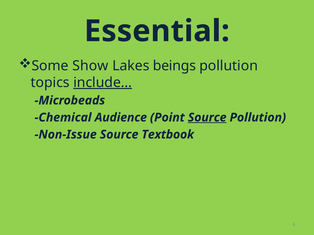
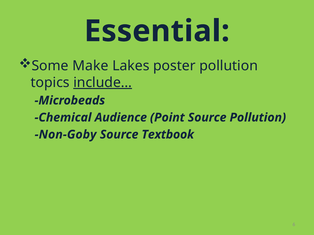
Show: Show -> Make (90, 66)
beings: beings -> poster (174, 66)
Source underline: present -> none (207, 118)
Non-Issue: Non-Issue -> Non-Goby (66, 135)
